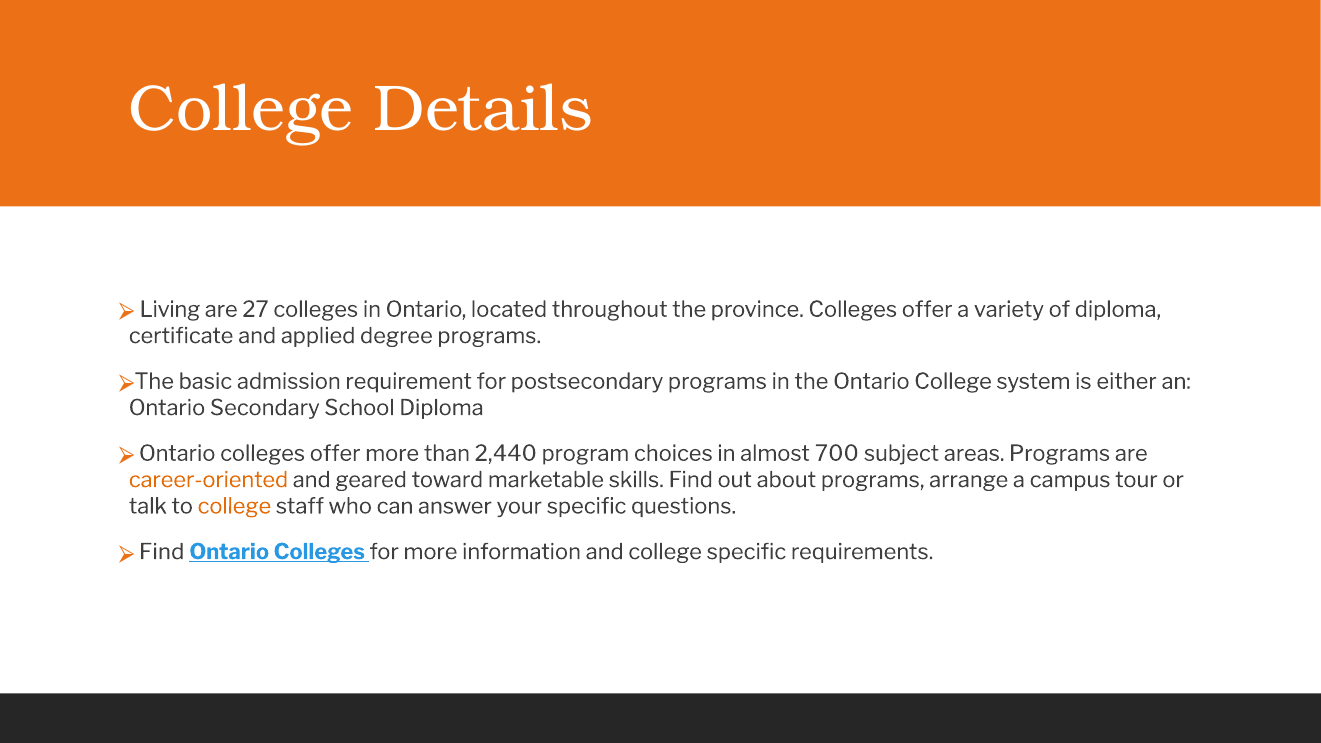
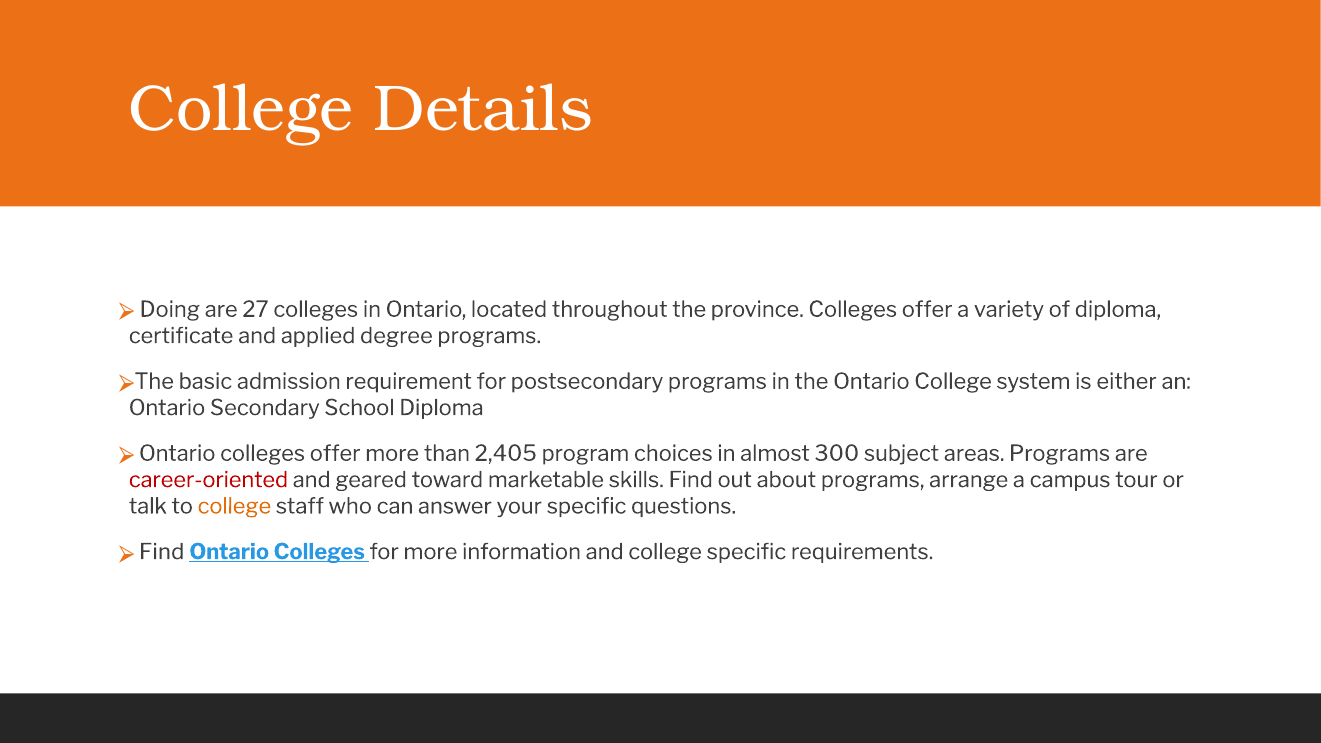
Living: Living -> Doing (170, 310)
2,440: 2,440 -> 2,405 (506, 454)
700: 700 -> 300 (837, 454)
career-oriented colour: orange -> red (208, 480)
